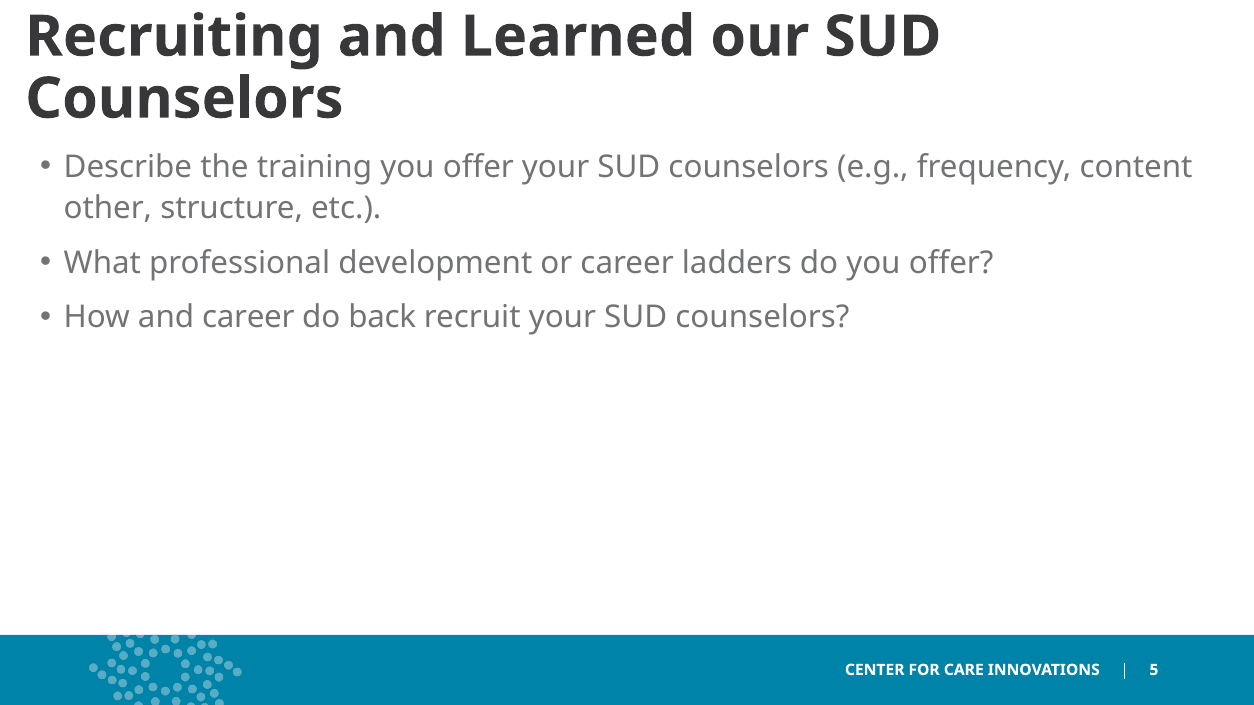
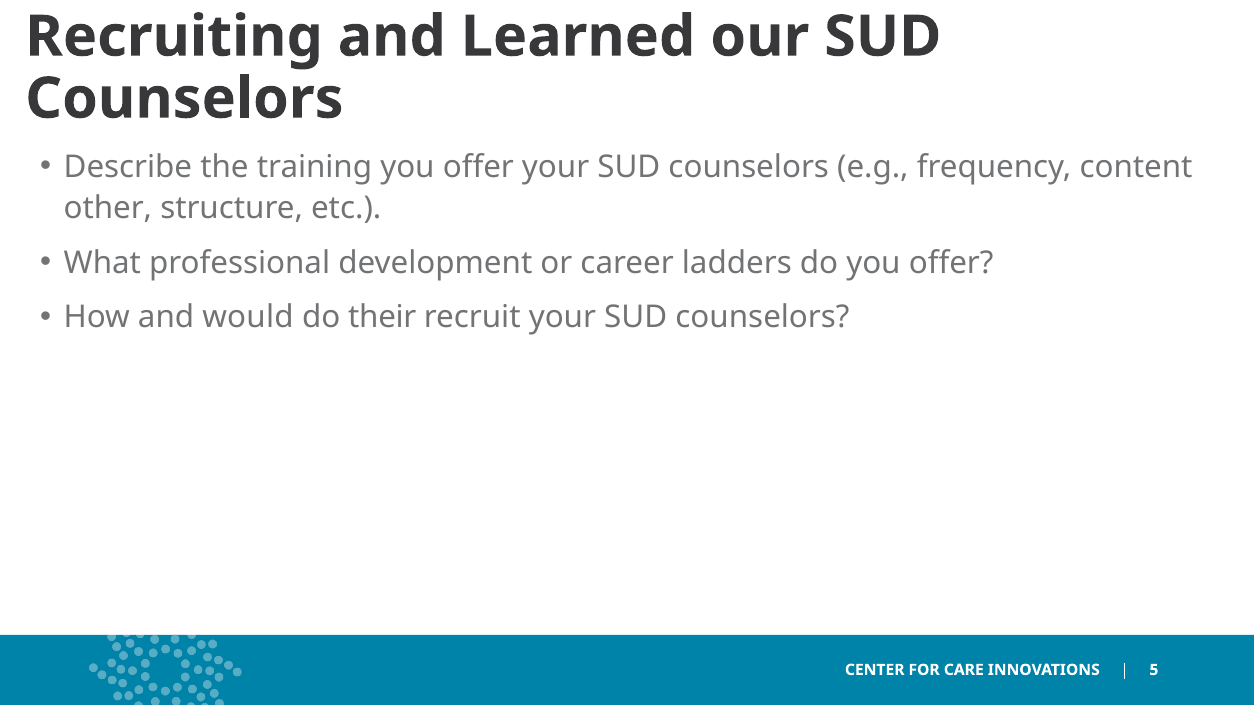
and career: career -> would (248, 318)
back: back -> their (382, 318)
